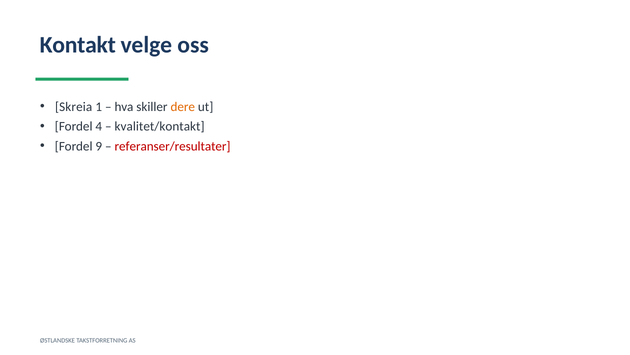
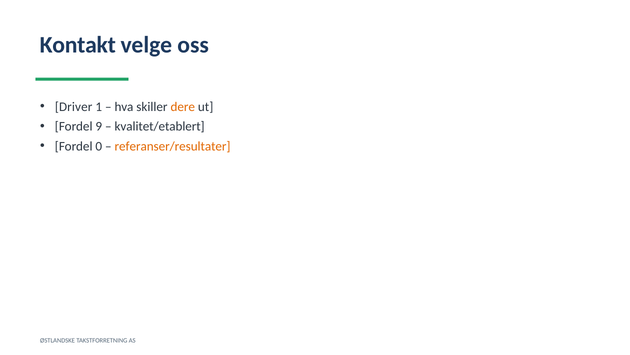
Skreia: Skreia -> Driver (74, 107)
4: 4 -> 9 (99, 126)
kvalitet/kontakt: kvalitet/kontakt -> kvalitet/etablert (160, 126)
9: 9 -> 0 (99, 146)
referanser/resultater colour: red -> orange (173, 146)
